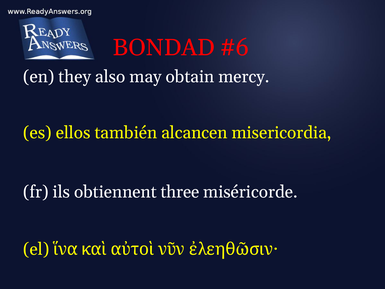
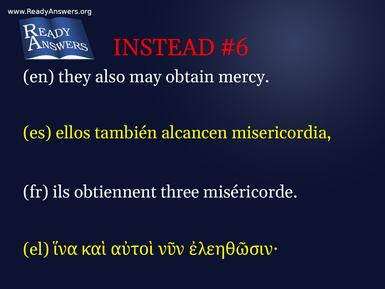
BONDAD: BONDAD -> INSTEAD (164, 48)
